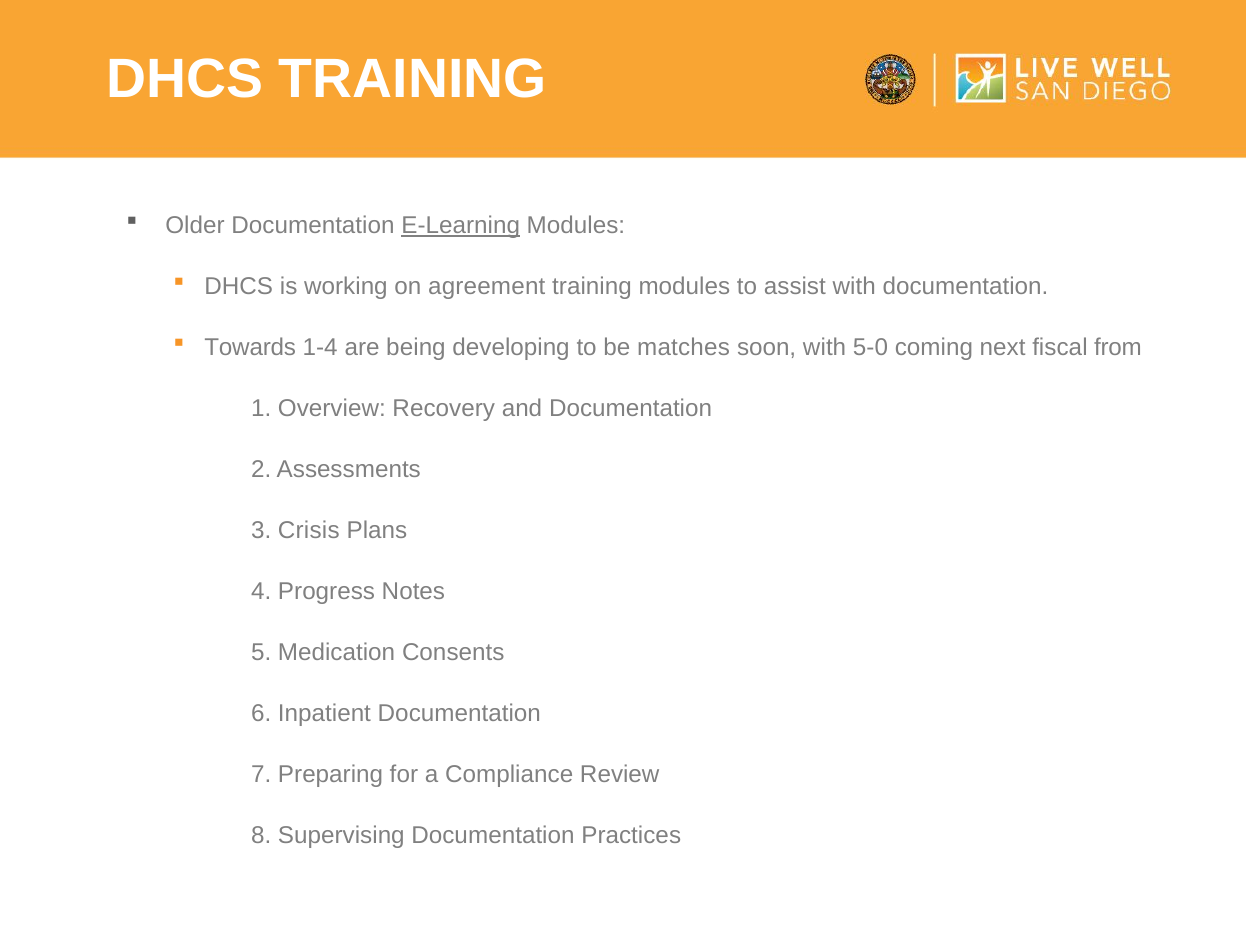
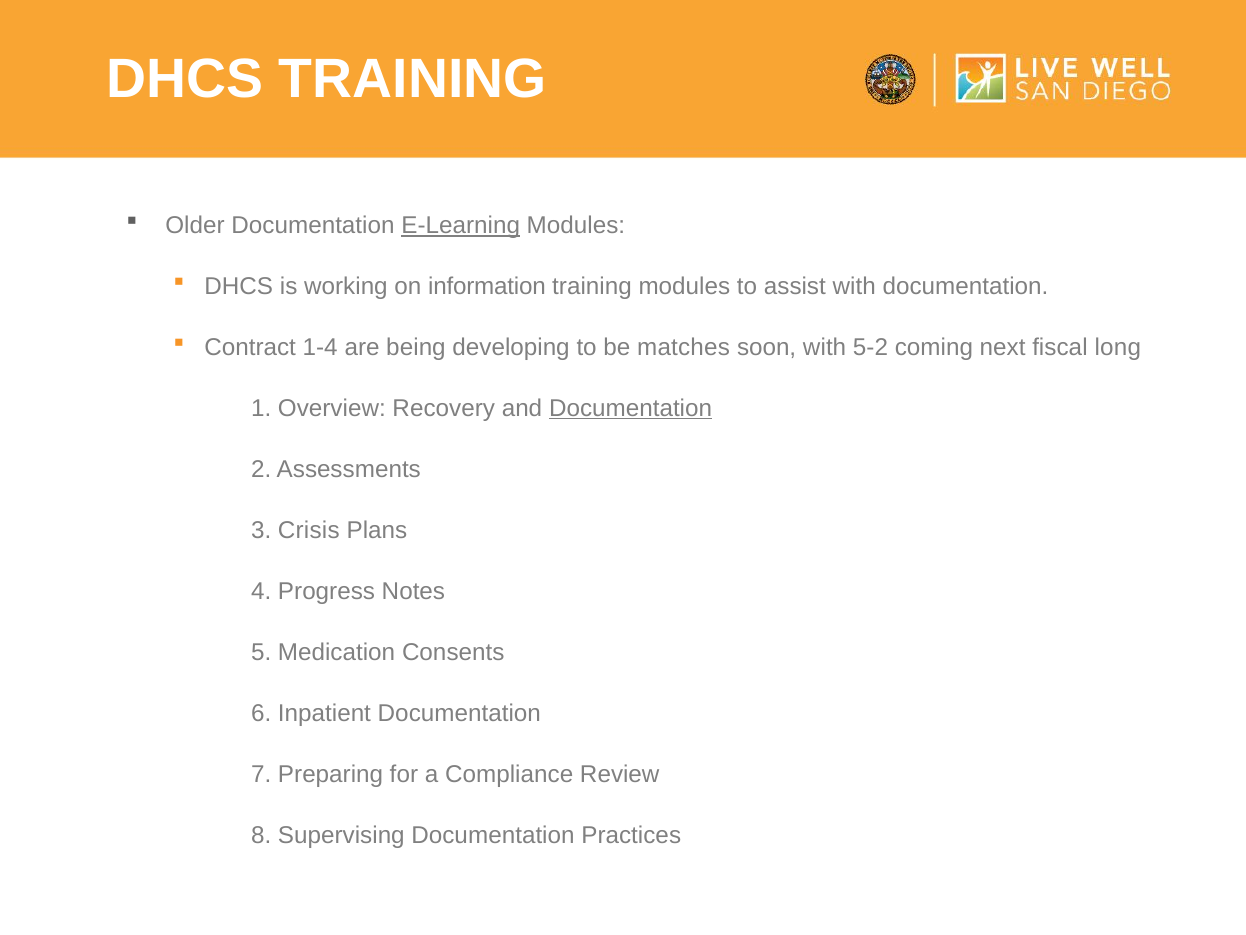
agreement: agreement -> information (487, 286)
Towards: Towards -> Contract (250, 347)
5-0: 5-0 -> 5-2 (870, 347)
from: from -> long (1118, 347)
Documentation underline: none -> present (631, 408)
